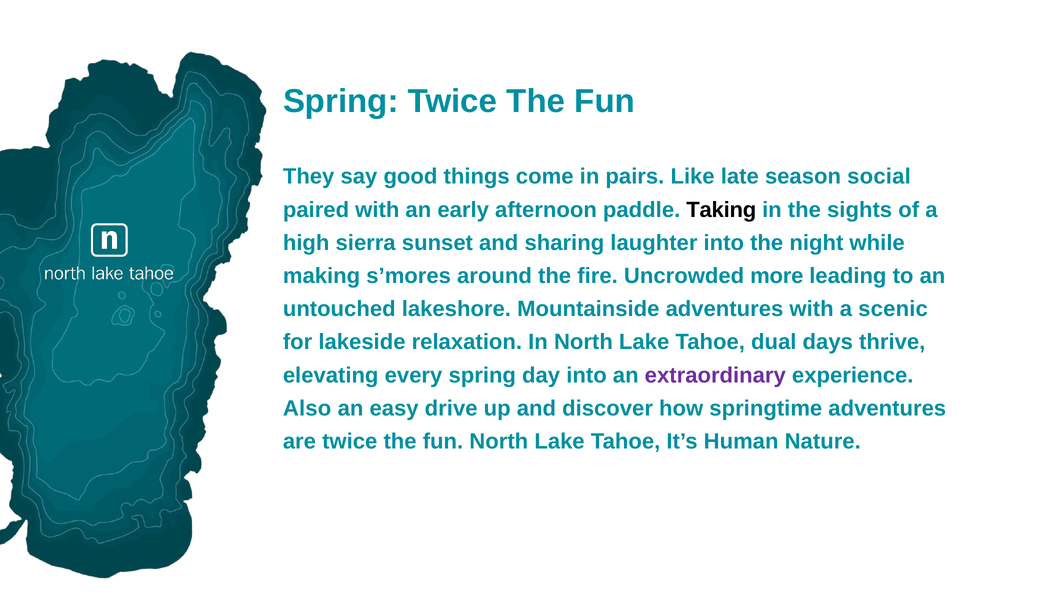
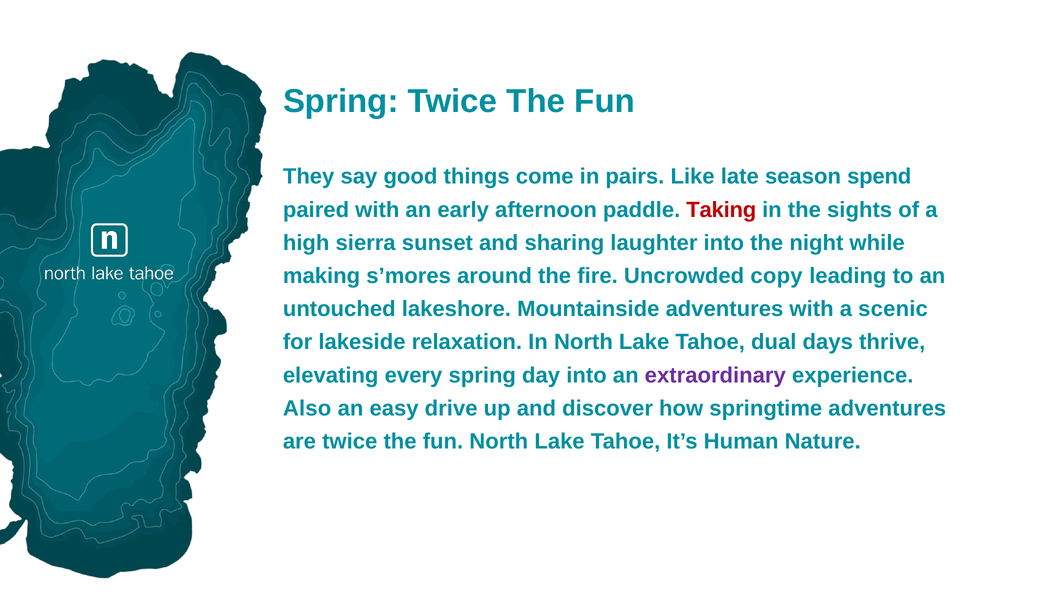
social: social -> spend (879, 177)
Taking colour: black -> red (721, 210)
more: more -> copy (777, 276)
